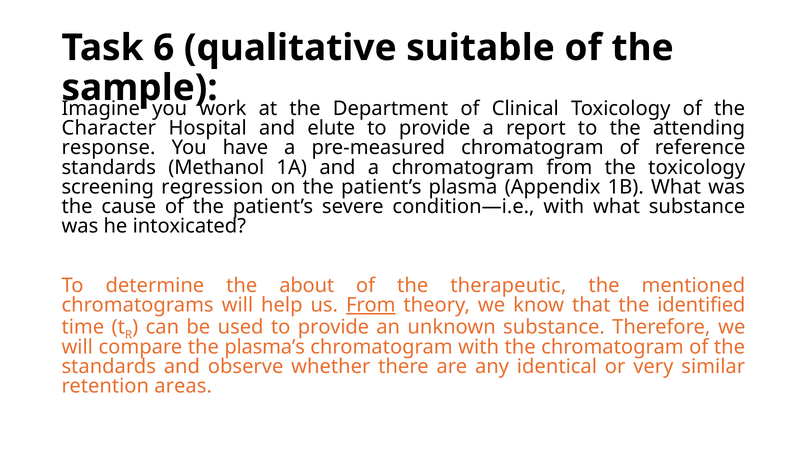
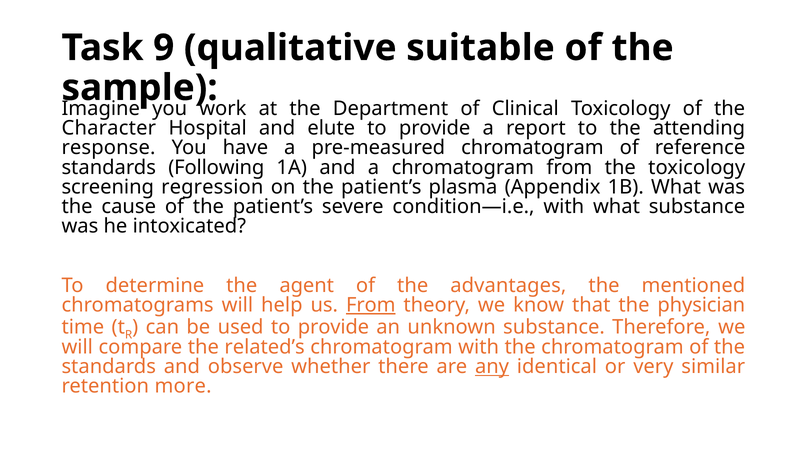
6: 6 -> 9 (164, 48)
Methanol: Methanol -> Following (216, 167)
about: about -> agent (307, 285)
therapeutic: therapeutic -> advantages (508, 285)
identified: identified -> physician (701, 305)
plasma’s: plasma’s -> related’s (265, 347)
any underline: none -> present (492, 367)
areas: areas -> more (183, 386)
